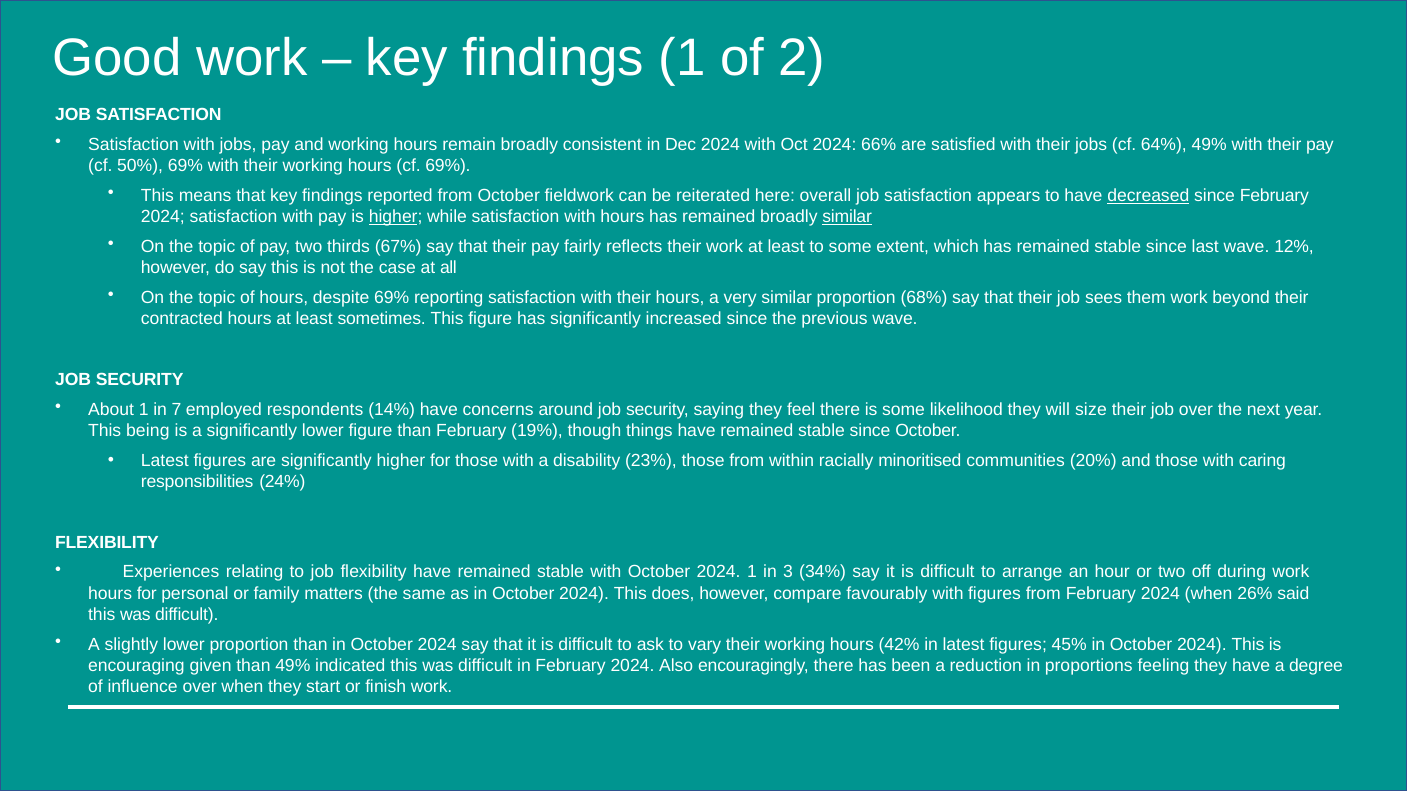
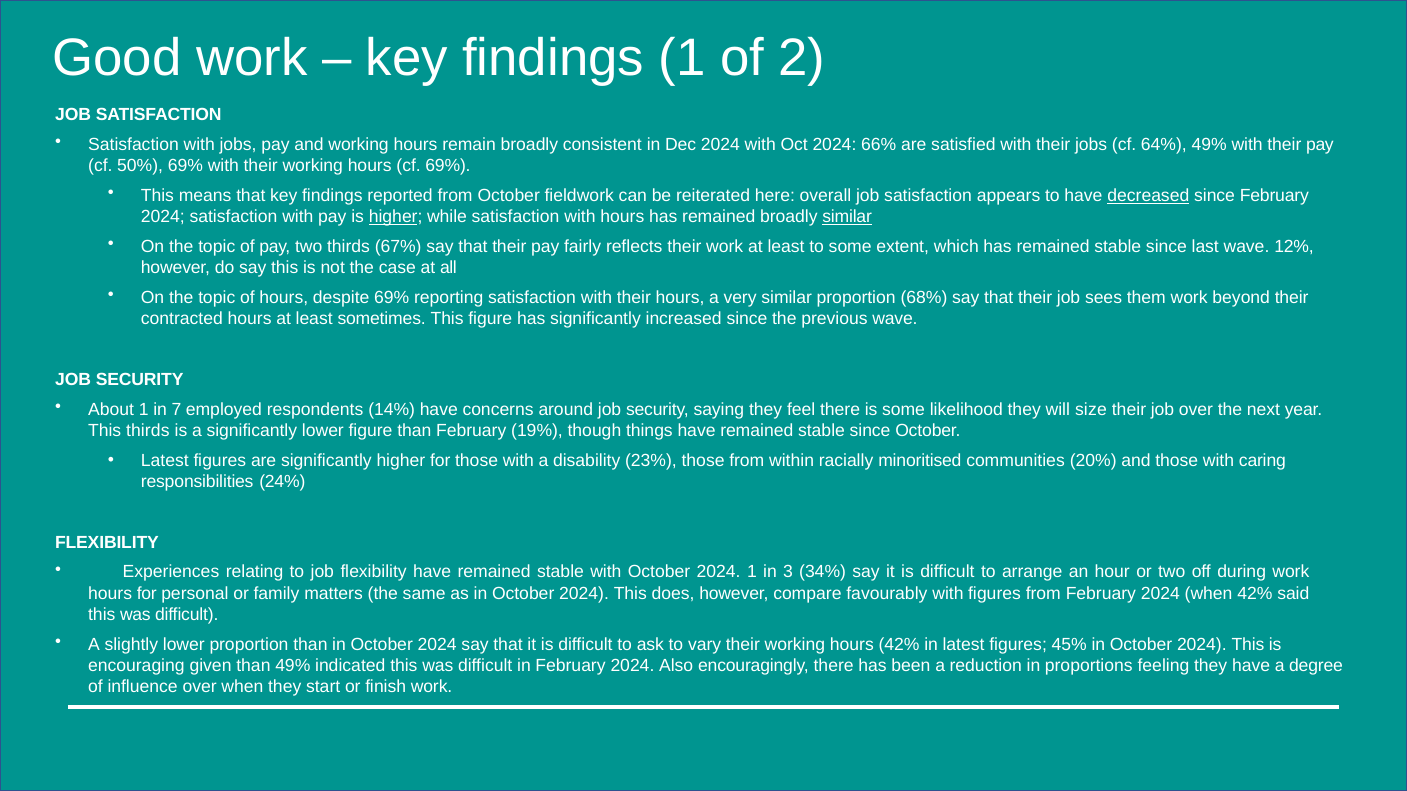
This being: being -> thirds (148, 431)
when 26%: 26% -> 42% (1255, 594)
